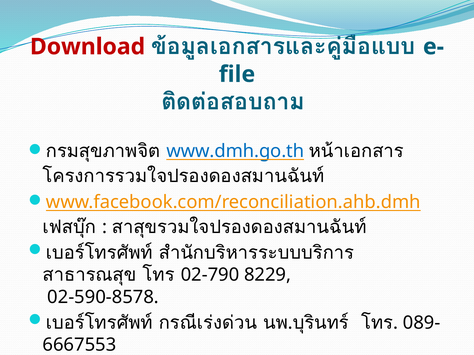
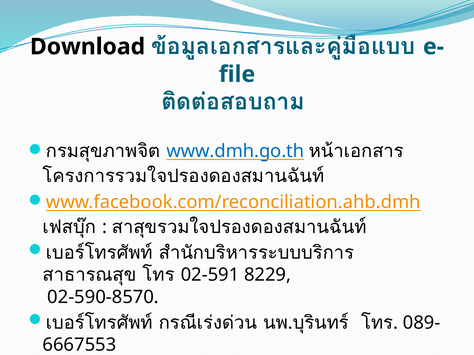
Download colour: red -> black (88, 47)
02-790: 02-790 -> 02-591 (210, 275)
02-590-8578: 02-590-8578 -> 02-590-8570 (103, 297)
